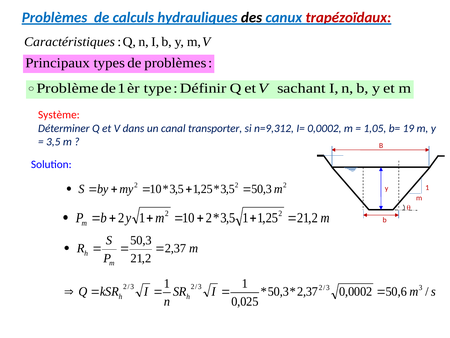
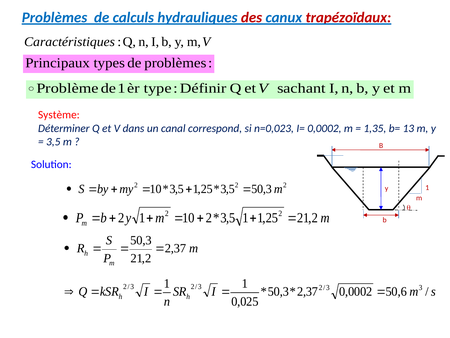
des colour: black -> red (252, 18)
transporter: transporter -> correspond (215, 128)
n=9,312: n=9,312 -> n=0,023 (274, 128)
1,05: 1,05 -> 1,35 (375, 128)
19: 19 -> 13 (408, 128)
